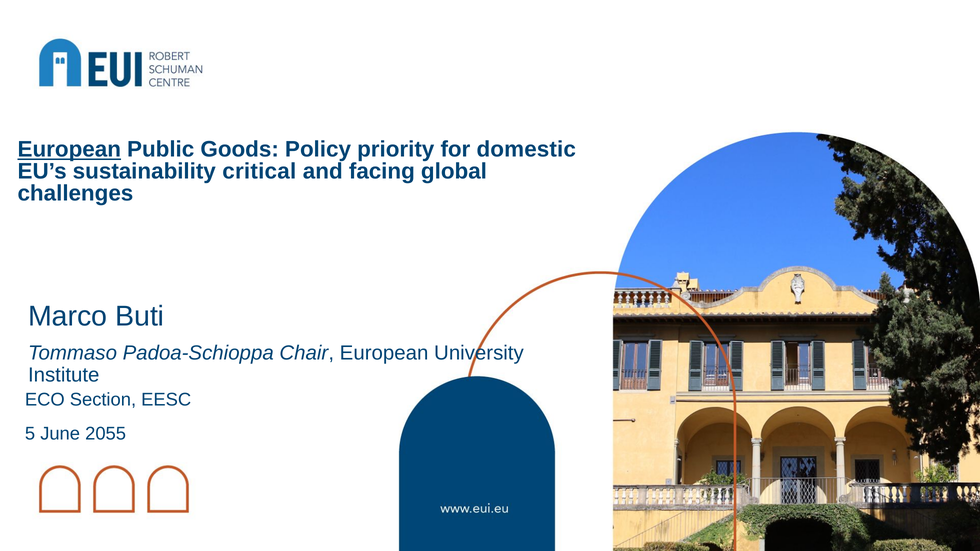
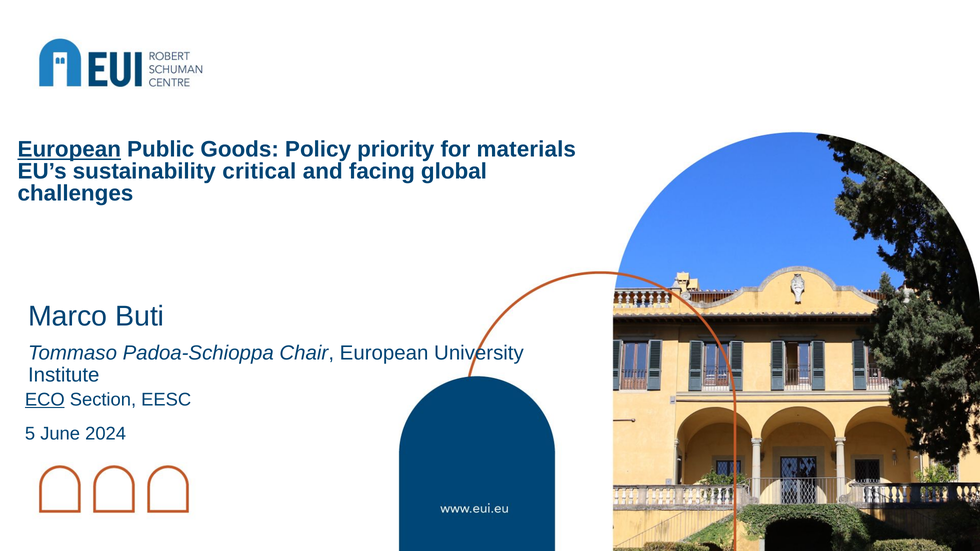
domestic: domestic -> materials (526, 150)
ECO underline: none -> present (45, 400)
2055: 2055 -> 2024 (106, 434)
